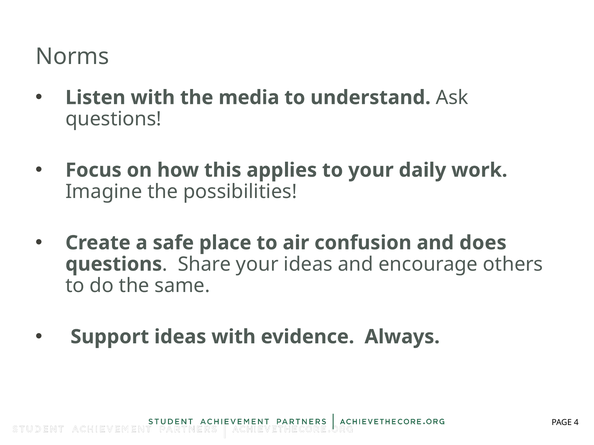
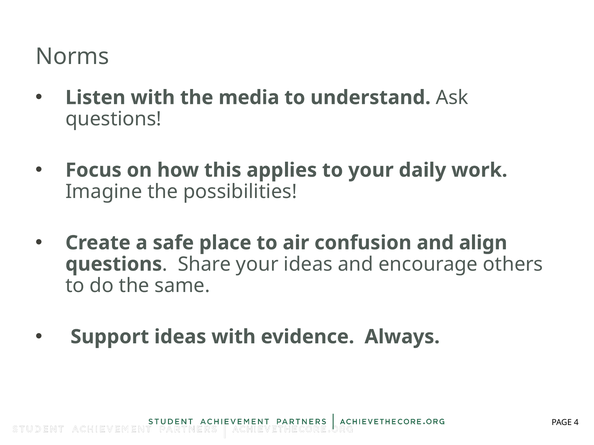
does: does -> align (483, 243)
